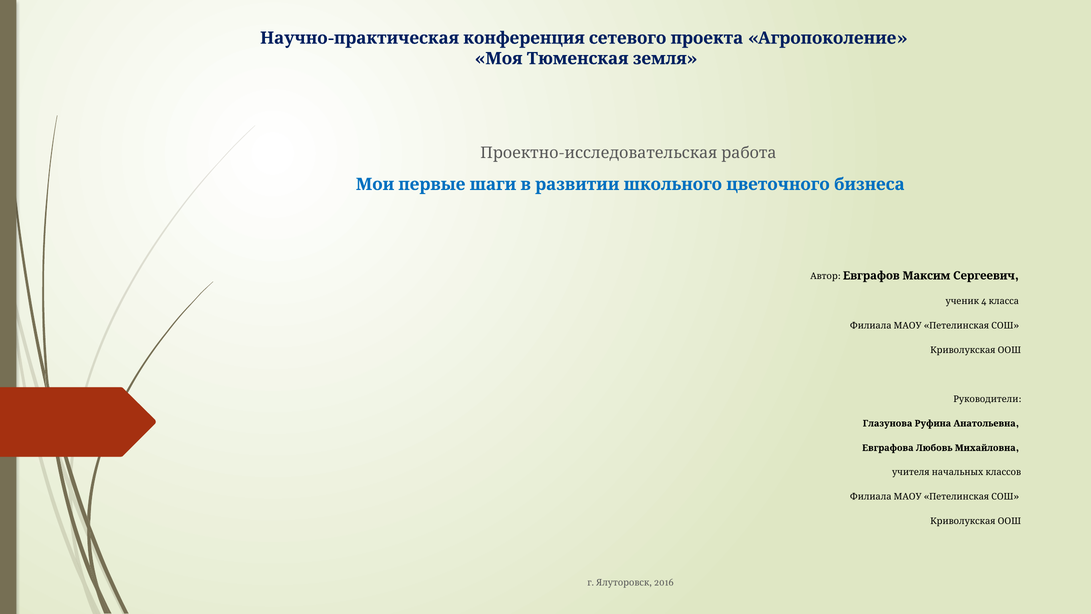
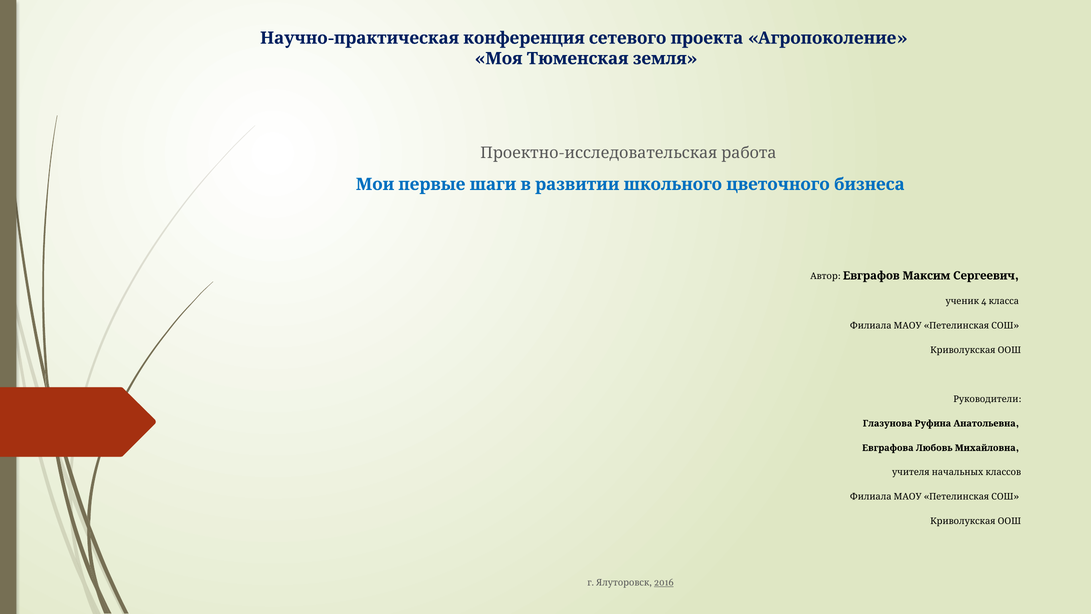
2016 underline: none -> present (664, 582)
